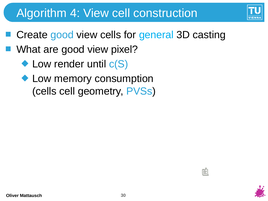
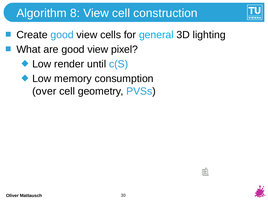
4: 4 -> 8 (75, 13)
casting: casting -> lighting (209, 35)
cells: cells -> over (44, 91)
